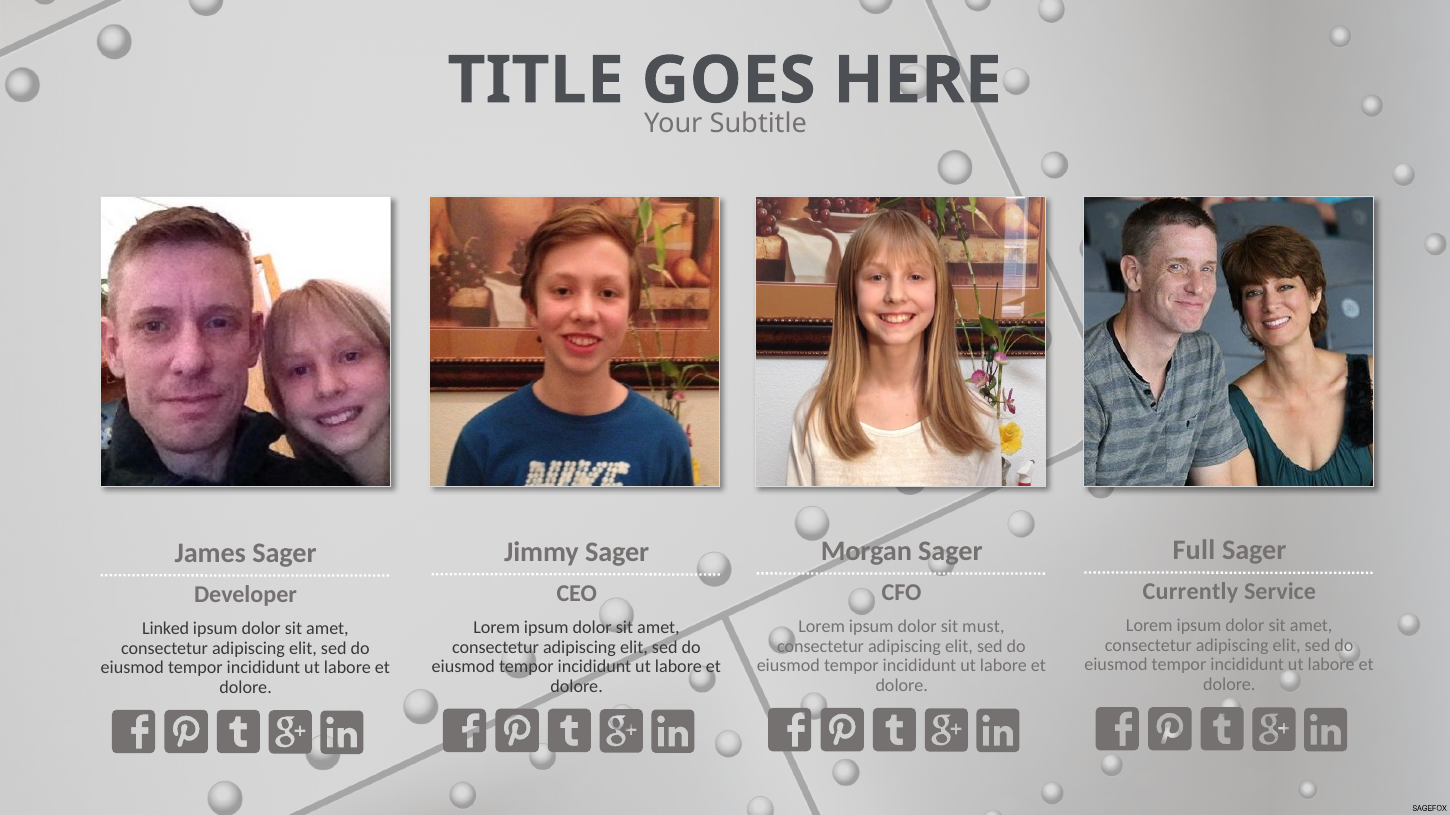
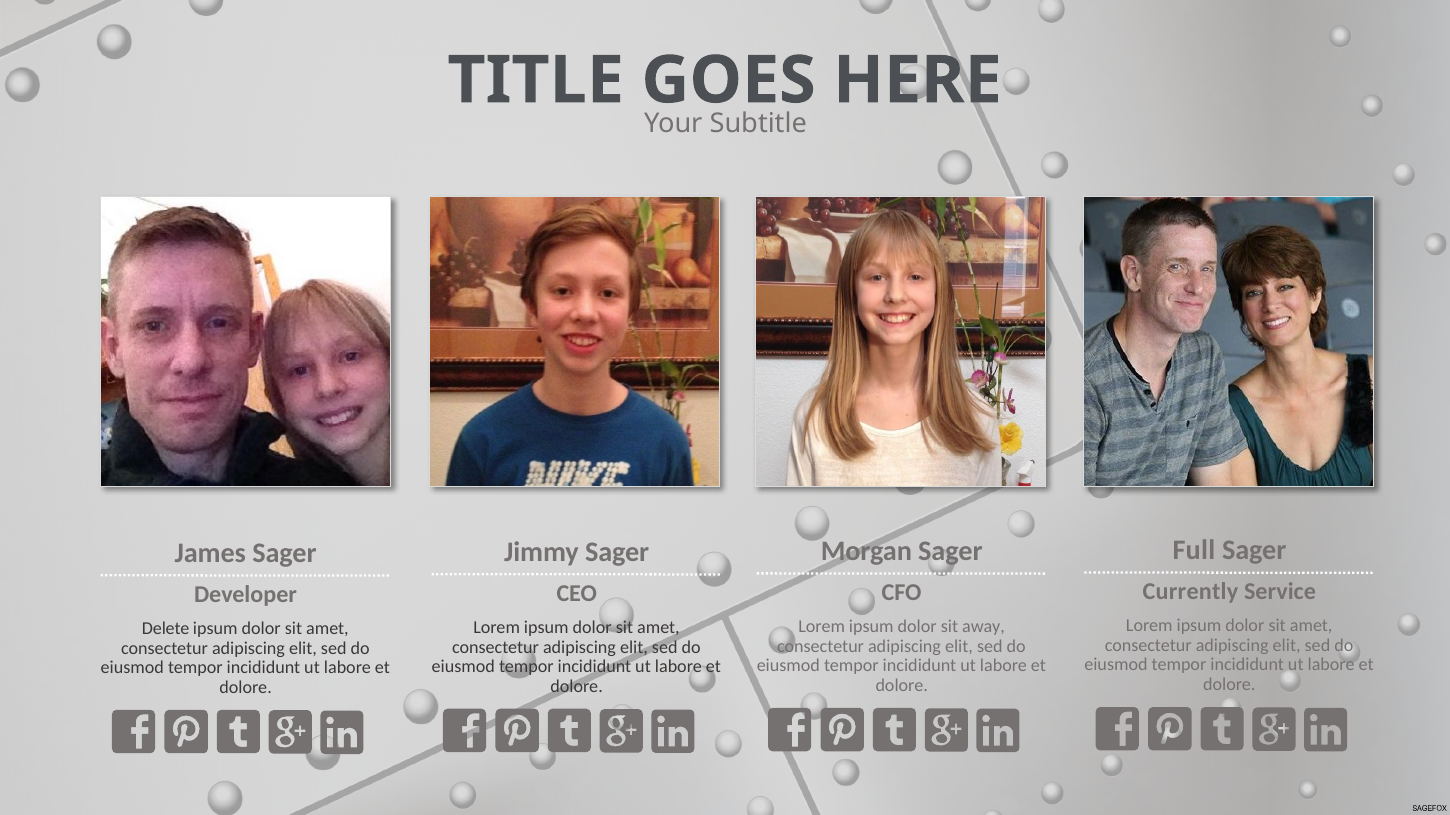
must: must -> away (984, 627)
Linked: Linked -> Delete (166, 629)
